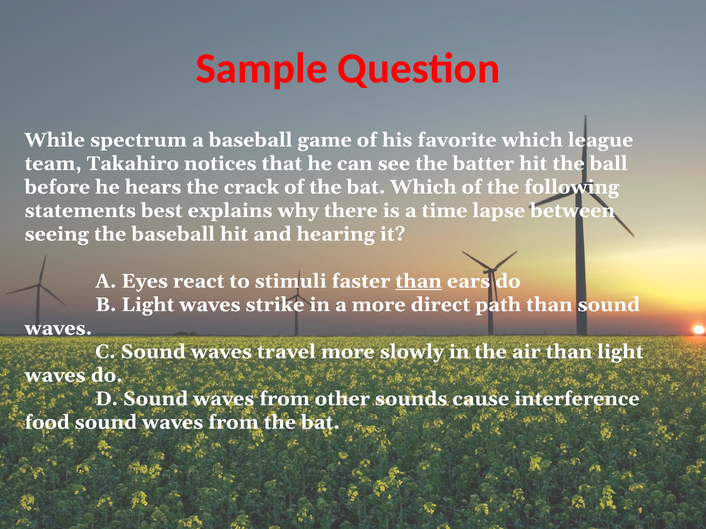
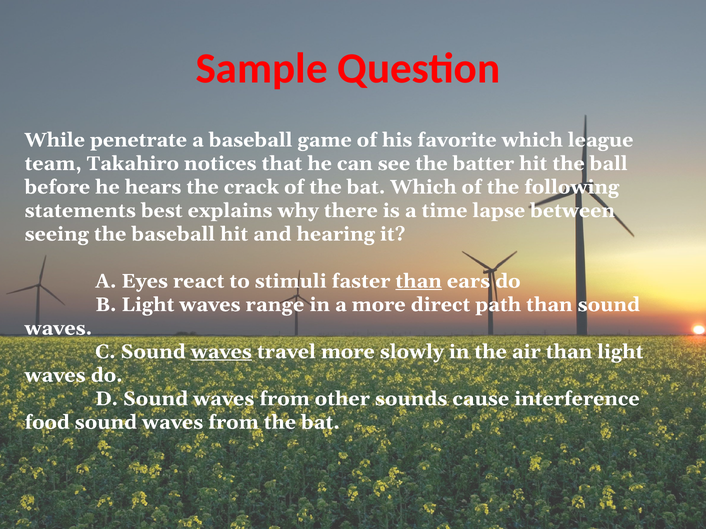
spectrum: spectrum -> penetrate (139, 140)
strike: strike -> range (275, 305)
waves underline: none -> present (221, 352)
